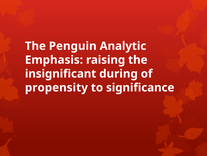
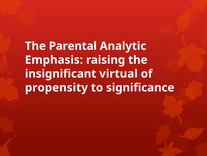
Penguin: Penguin -> Parental (73, 46)
during: during -> virtual (118, 73)
